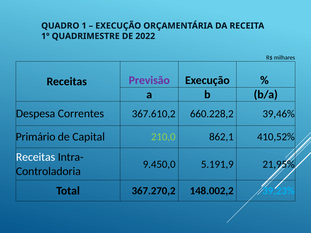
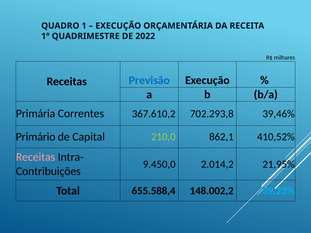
Previsão colour: purple -> blue (149, 80)
Despesa: Despesa -> Primária (36, 114)
660.228,2: 660.228,2 -> 702.293,8 (212, 114)
Receitas colour: white -> pink (36, 157)
5.191,9: 5.191,9 -> 2.014,2 (217, 164)
Controladoria: Controladoria -> Contribuições (48, 171)
367.270,2: 367.270,2 -> 655.588,4 (154, 191)
